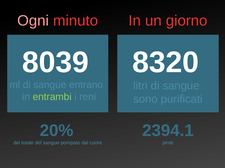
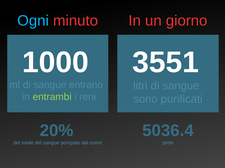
Ogni colour: pink -> light blue (33, 21)
8039: 8039 -> 1000 (55, 63)
8320: 8320 -> 3551 (166, 63)
2394.1: 2394.1 -> 5036.4 (168, 131)
